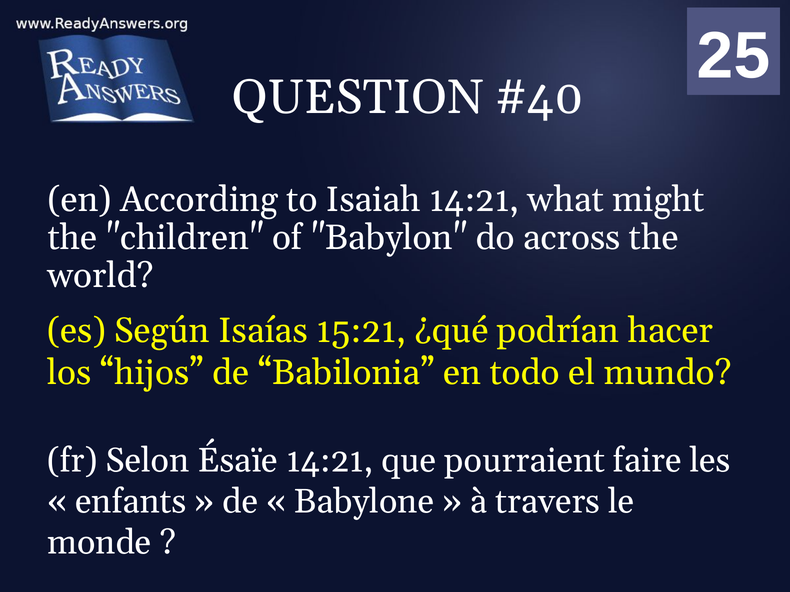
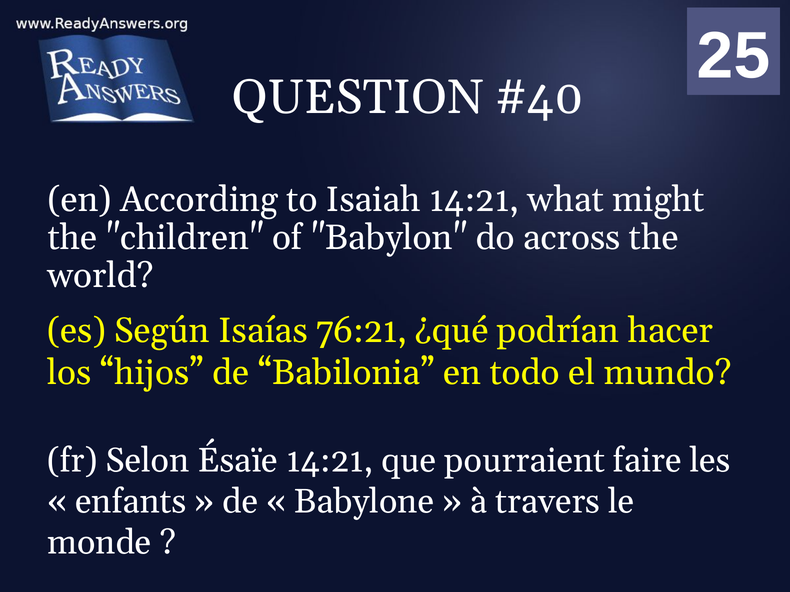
15:21: 15:21 -> 76:21 (362, 331)
